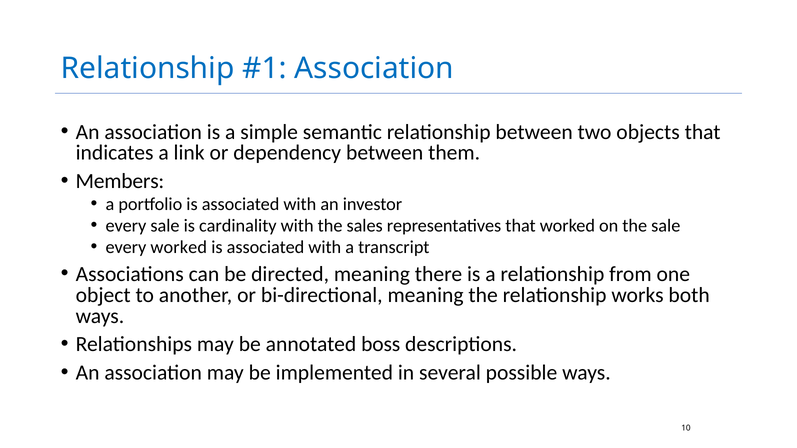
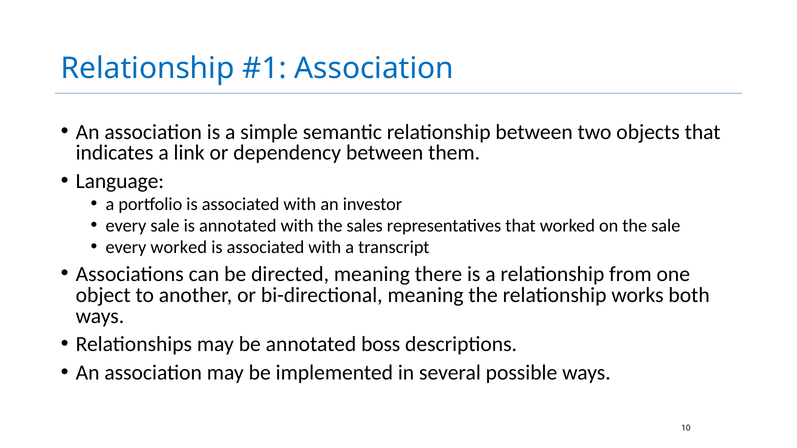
Members: Members -> Language (120, 181)
is cardinality: cardinality -> annotated (238, 226)
